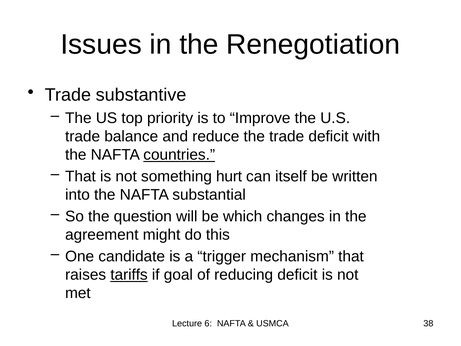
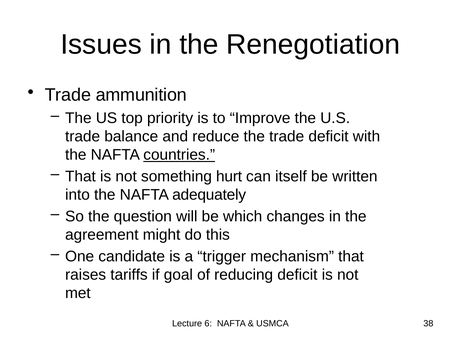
substantive: substantive -> ammunition (141, 95)
substantial: substantial -> adequately (209, 195)
tariffs underline: present -> none (129, 275)
